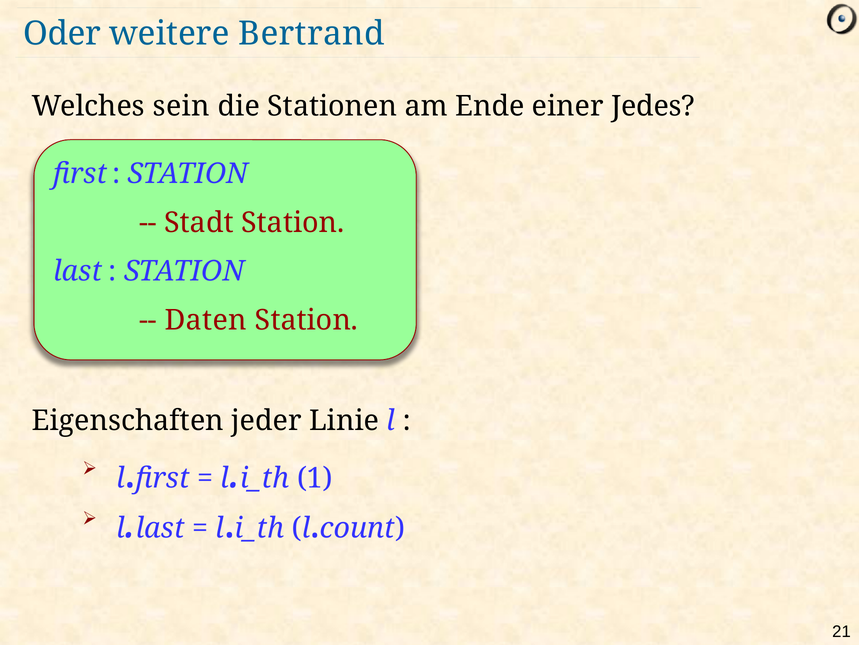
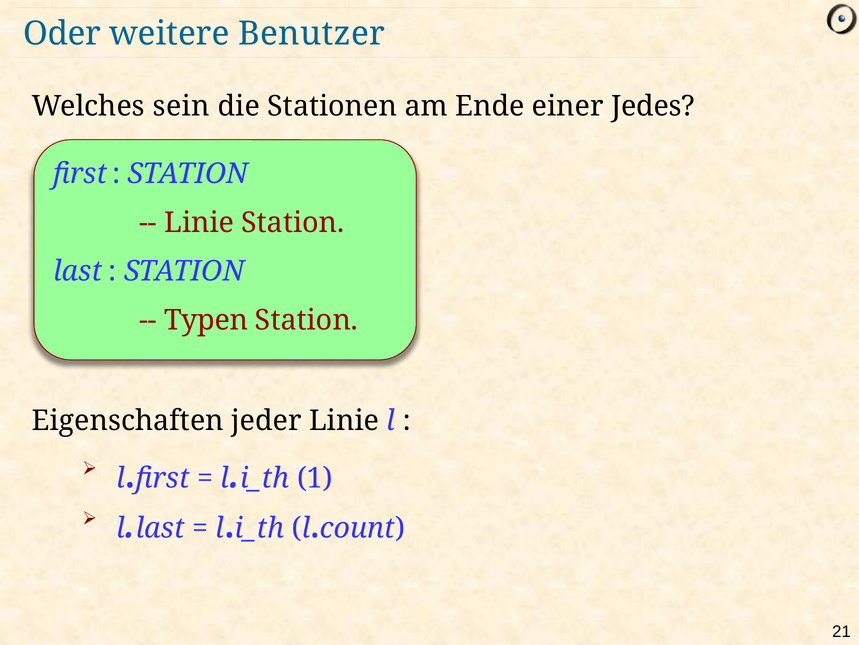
Bertrand: Bertrand -> Benutzer (312, 34)
Stadt: Stadt -> Linie (199, 222)
Daten: Daten -> Typen (206, 320)
